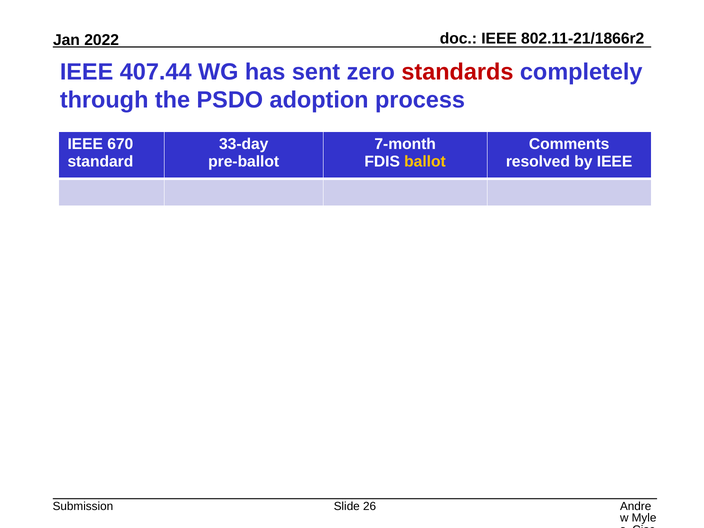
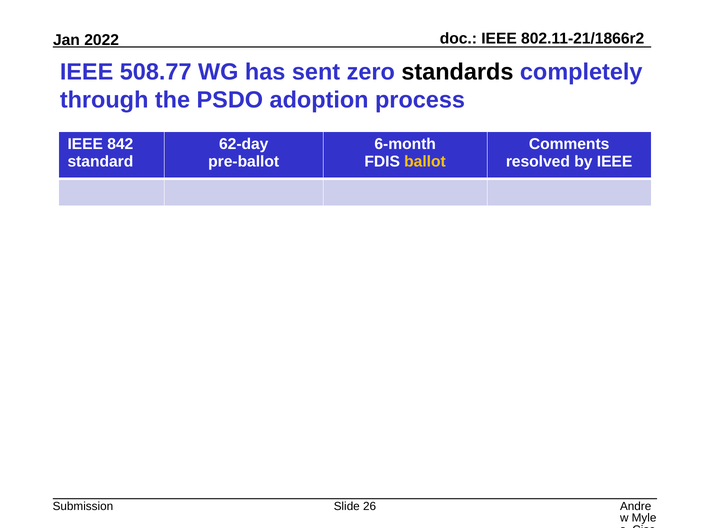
407.44: 407.44 -> 508.77 (156, 72)
standards colour: red -> black (457, 72)
670: 670 -> 842 (120, 144)
33-day: 33-day -> 62-day (244, 144)
7-month: 7-month -> 6-month (405, 144)
